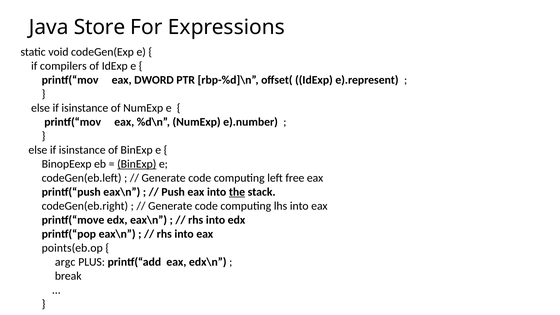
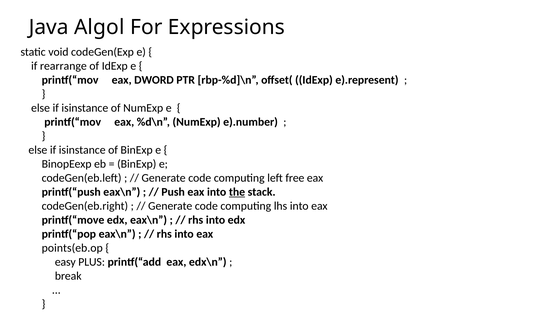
Store: Store -> Algol (99, 27)
compilers: compilers -> rearrange (63, 66)
BinExp underline: present -> none (137, 164)
argc: argc -> easy (65, 262)
